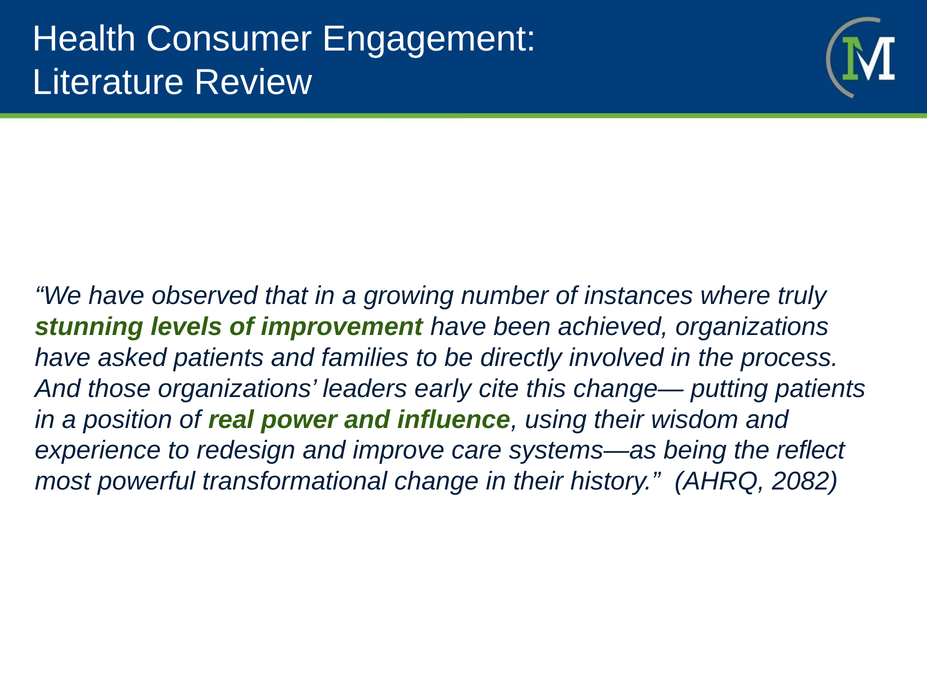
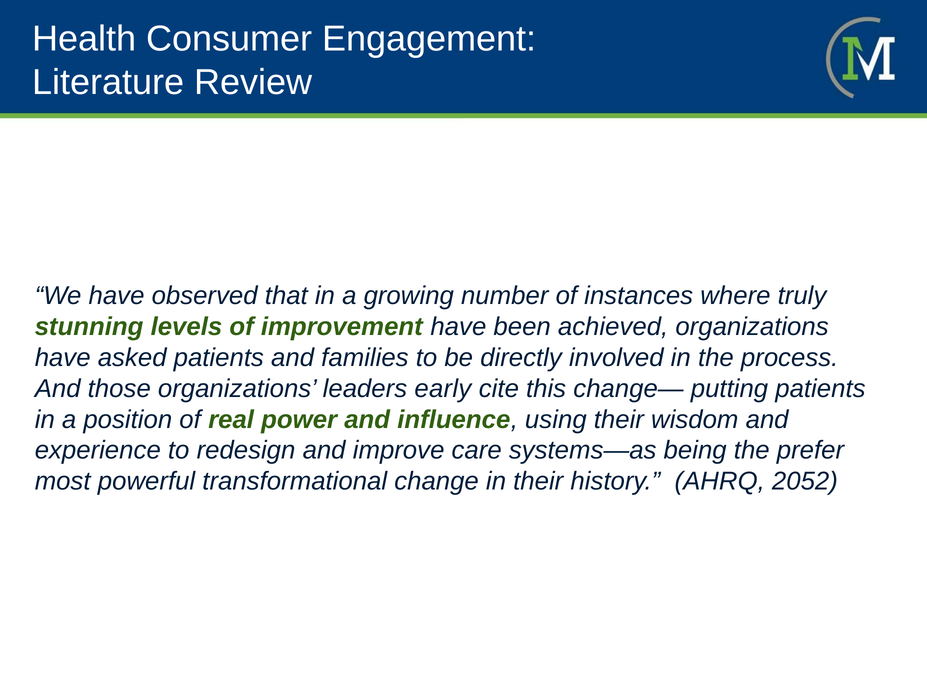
reflect: reflect -> prefer (810, 451)
2082: 2082 -> 2052 (805, 482)
